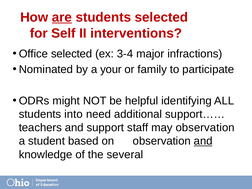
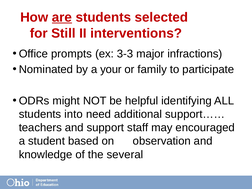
Self: Self -> Still (63, 33)
Office selected: selected -> prompts (71, 54)
3-4: 3-4 -> 3-3 (125, 54)
may observation: observation -> encouraged (205, 128)
and underline: present -> none (203, 141)
